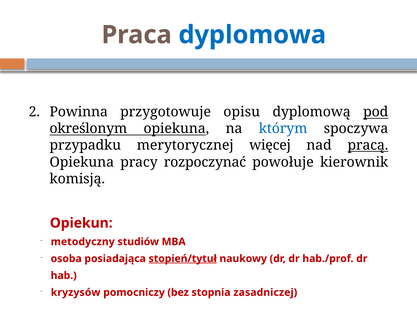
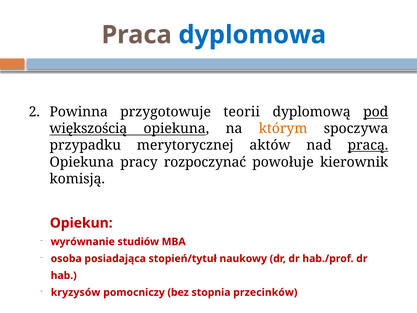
opisu: opisu -> teorii (242, 112)
określonym: określonym -> większością (88, 129)
którym colour: blue -> orange (283, 129)
więcej: więcej -> aktów (270, 145)
metodyczny: metodyczny -> wyrównanie (83, 242)
stopień/tytuł underline: present -> none (183, 258)
zasadniczej: zasadniczej -> przecinków (265, 292)
